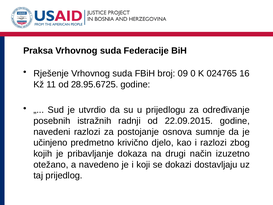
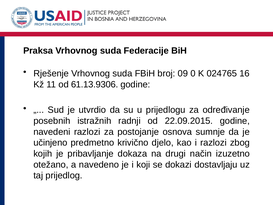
28.95.6725: 28.95.6725 -> 61.13.9306 (95, 84)
